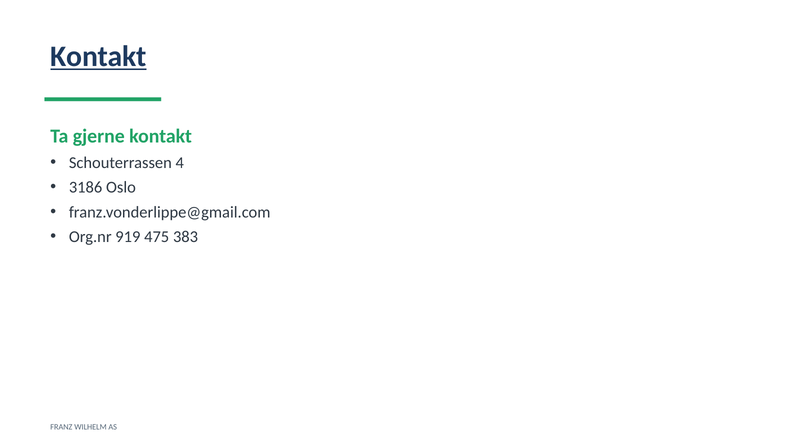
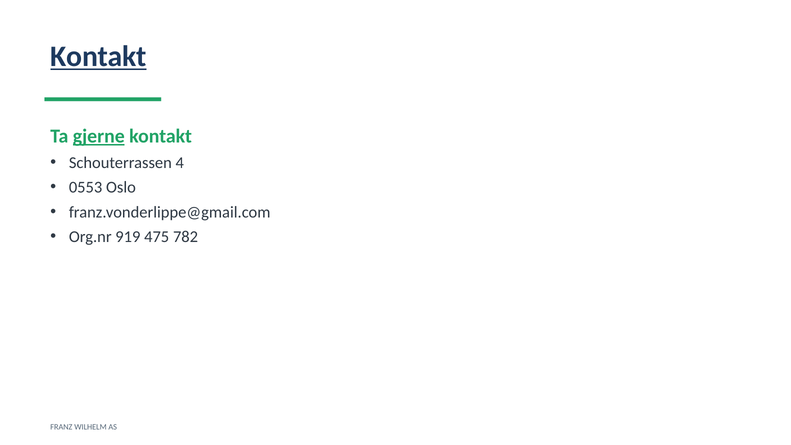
gjerne underline: none -> present (99, 136)
3186: 3186 -> 0553 (86, 187)
383: 383 -> 782 (186, 237)
